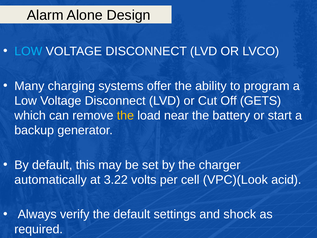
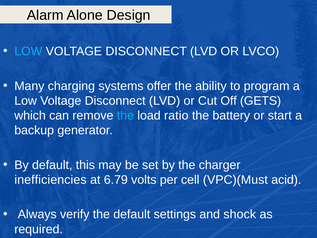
the colour: yellow -> light blue (125, 115)
near: near -> ratio (176, 115)
automatically: automatically -> inefficiencies (50, 180)
3.22: 3.22 -> 6.79 (116, 180)
VPC)(Look: VPC)(Look -> VPC)(Must (235, 180)
